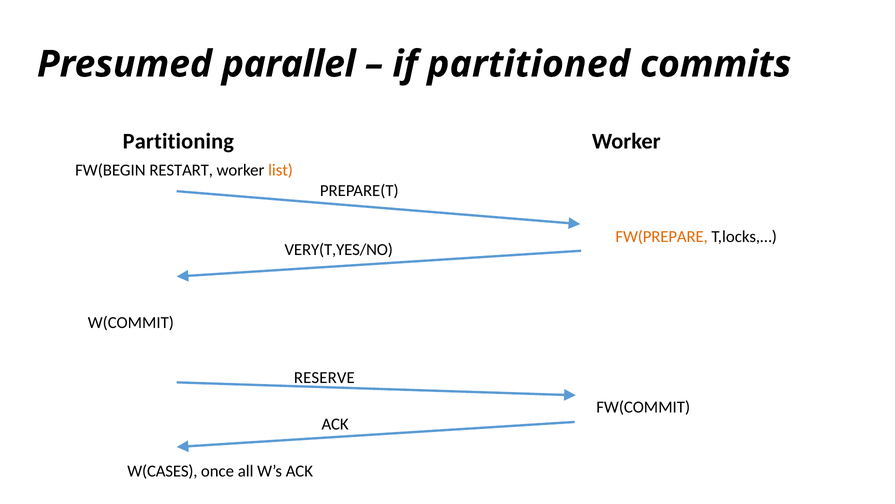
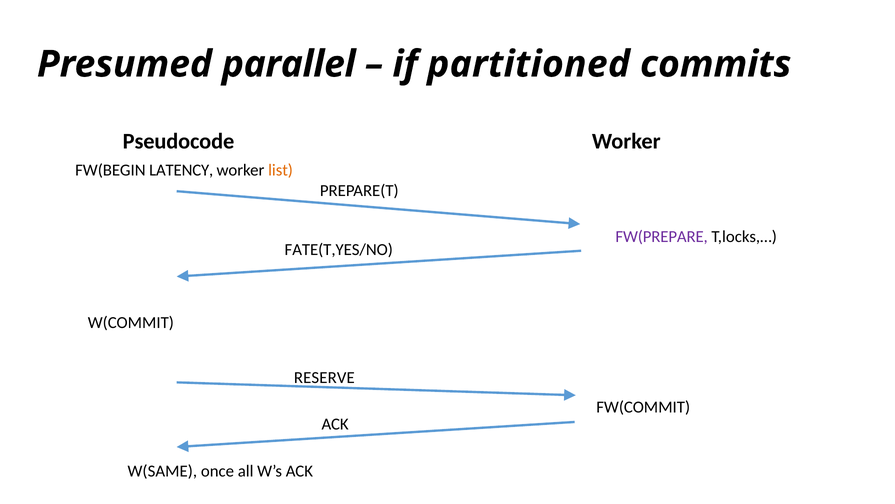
Partitioning: Partitioning -> Pseudocode (178, 141)
RESTART: RESTART -> LATENCY (181, 170)
FW(PREPARE colour: orange -> purple (662, 237)
VERY(T,YES/NO: VERY(T,YES/NO -> FATE(T,YES/NO (339, 250)
W(CASES: W(CASES -> W(SAME (162, 471)
